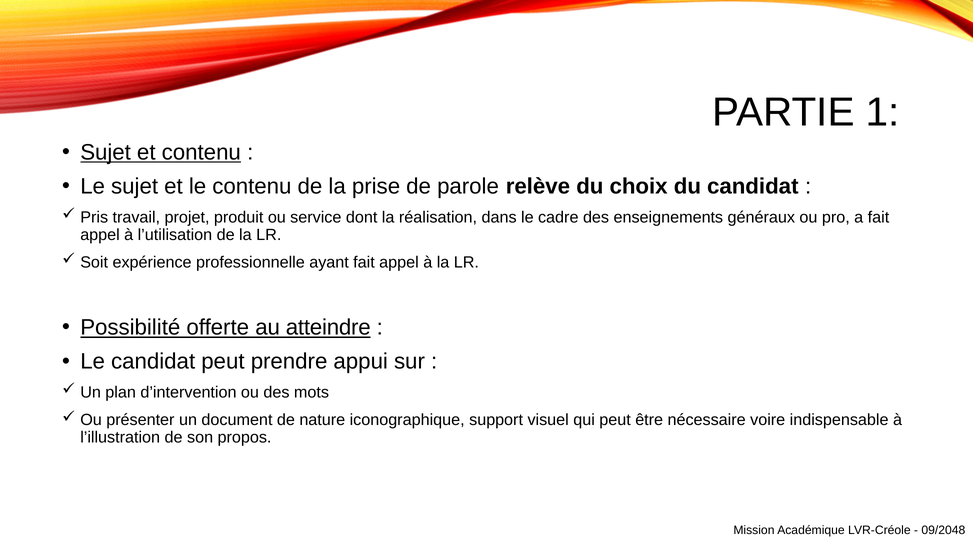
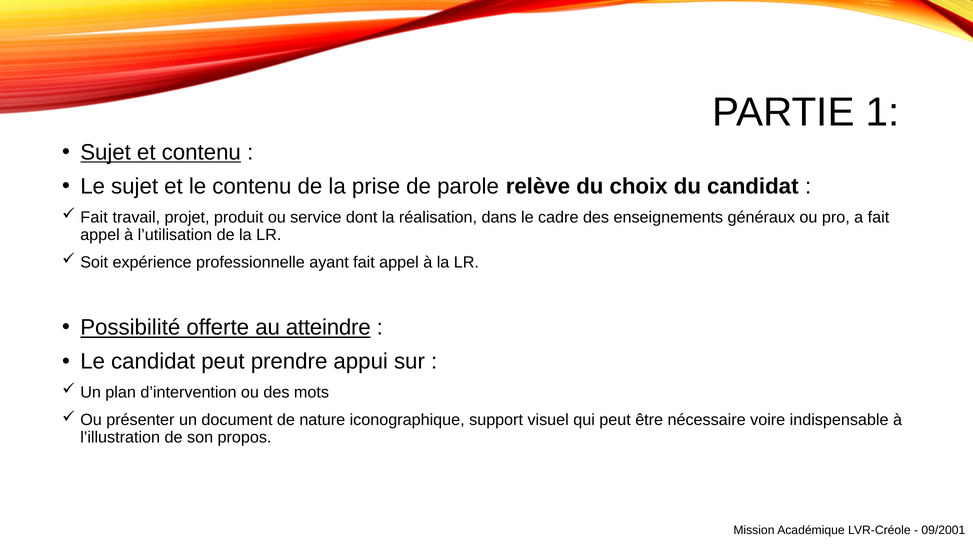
Pris: Pris -> Fait (94, 218)
09/2048: 09/2048 -> 09/2001 (943, 530)
